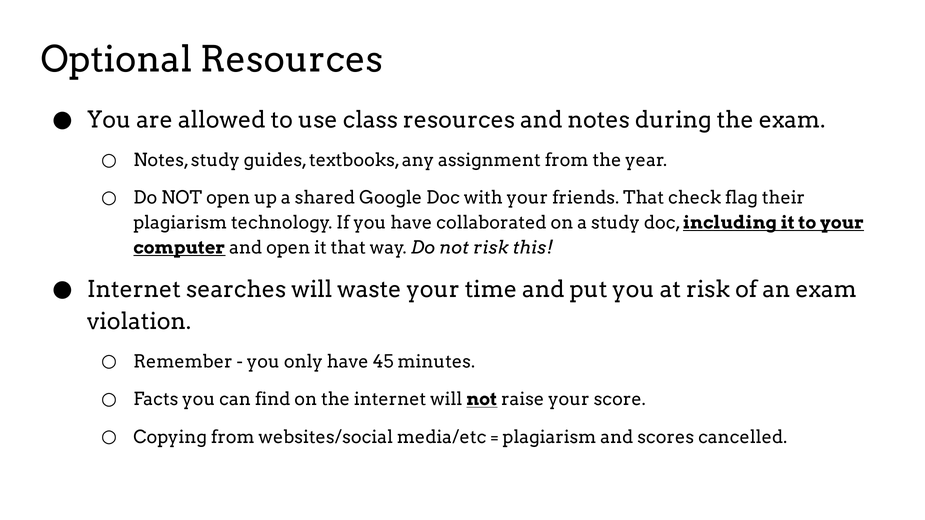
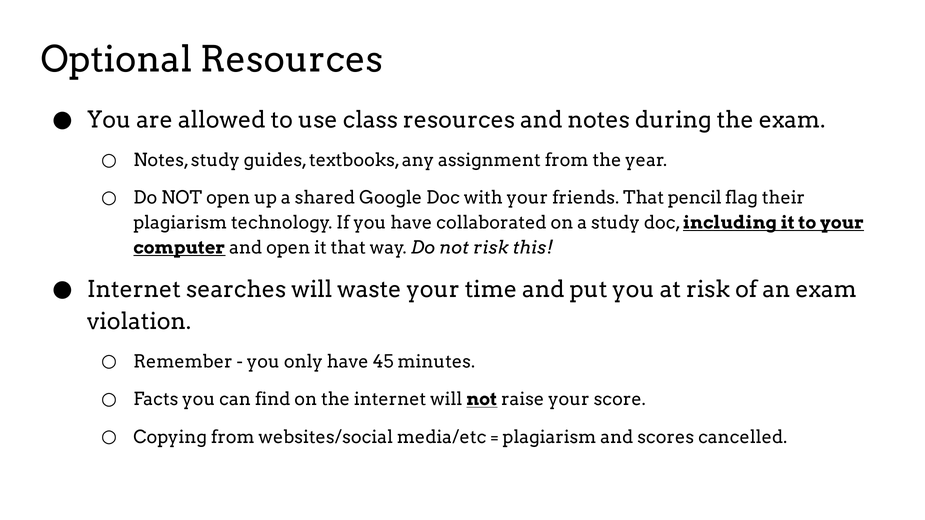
check: check -> pencil (695, 198)
